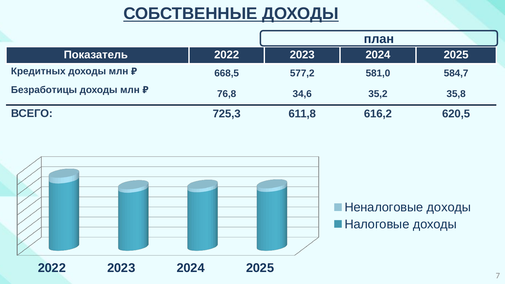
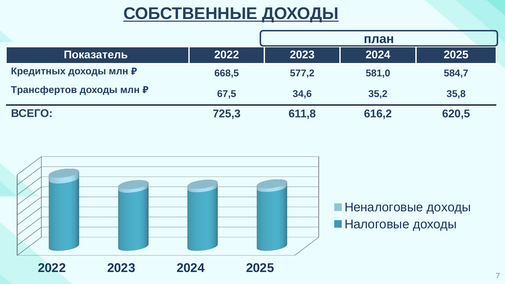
Безработицы: Безработицы -> Трансфертов (44, 90)
76,8: 76,8 -> 67,5 (227, 94)
